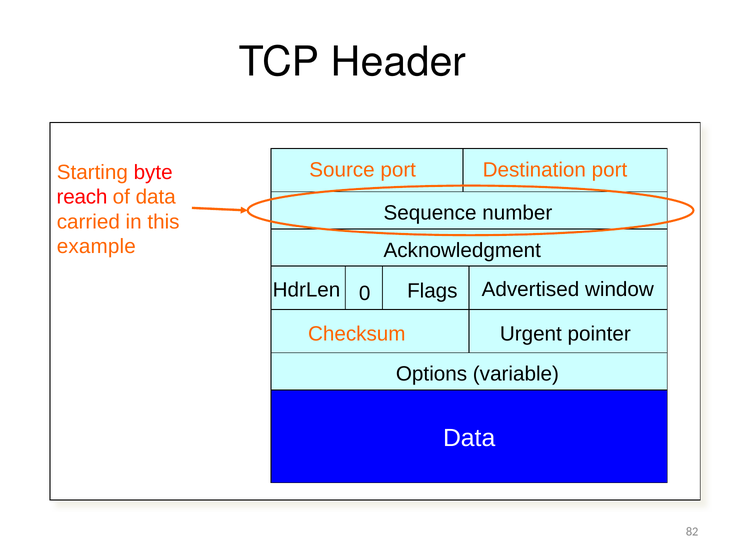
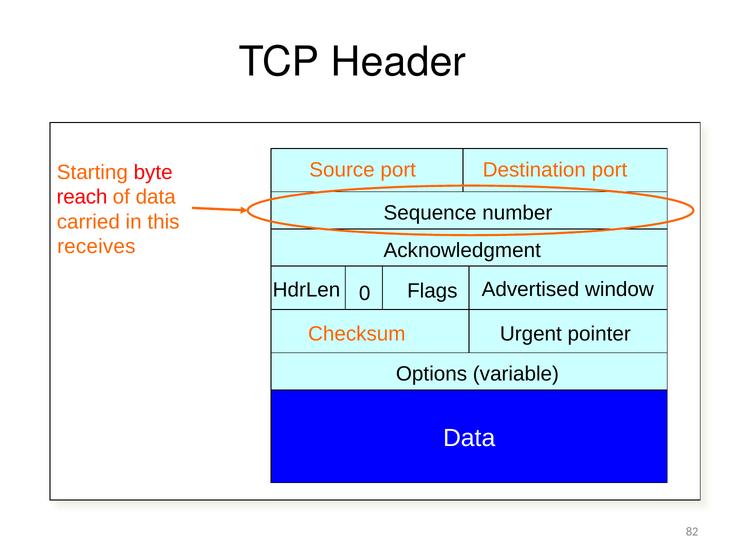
example: example -> receives (96, 247)
